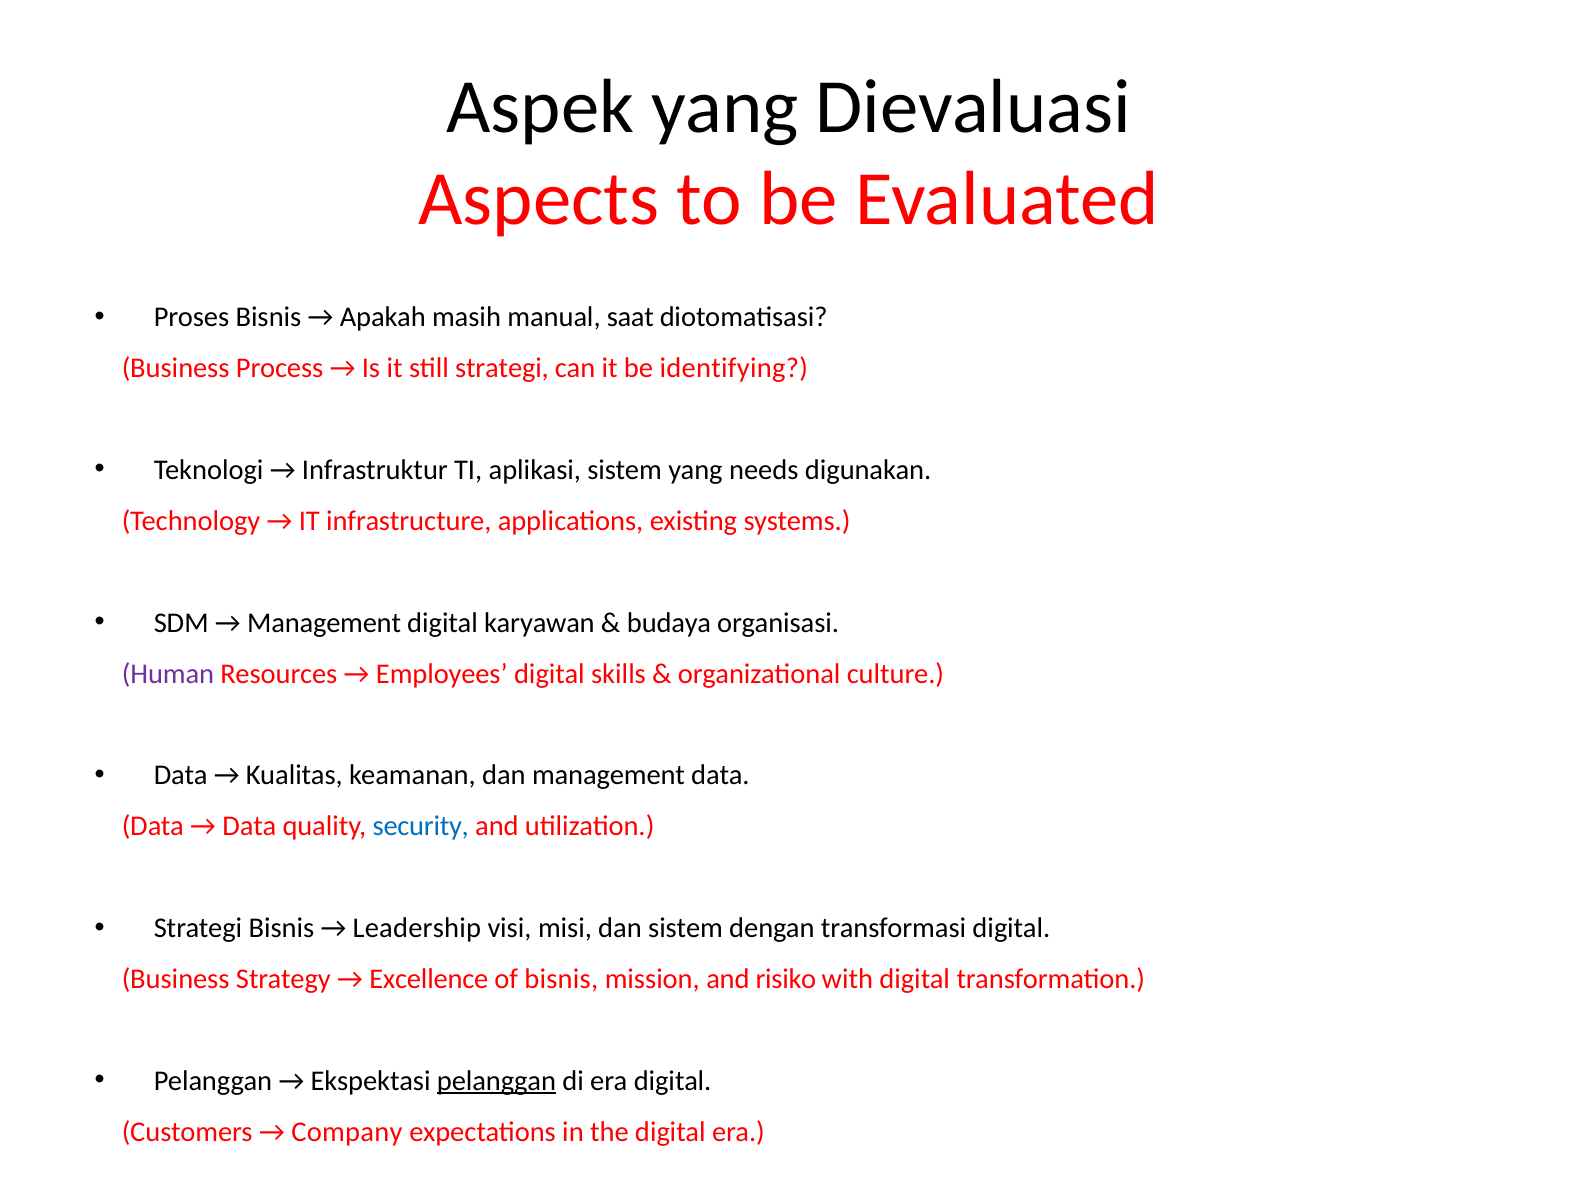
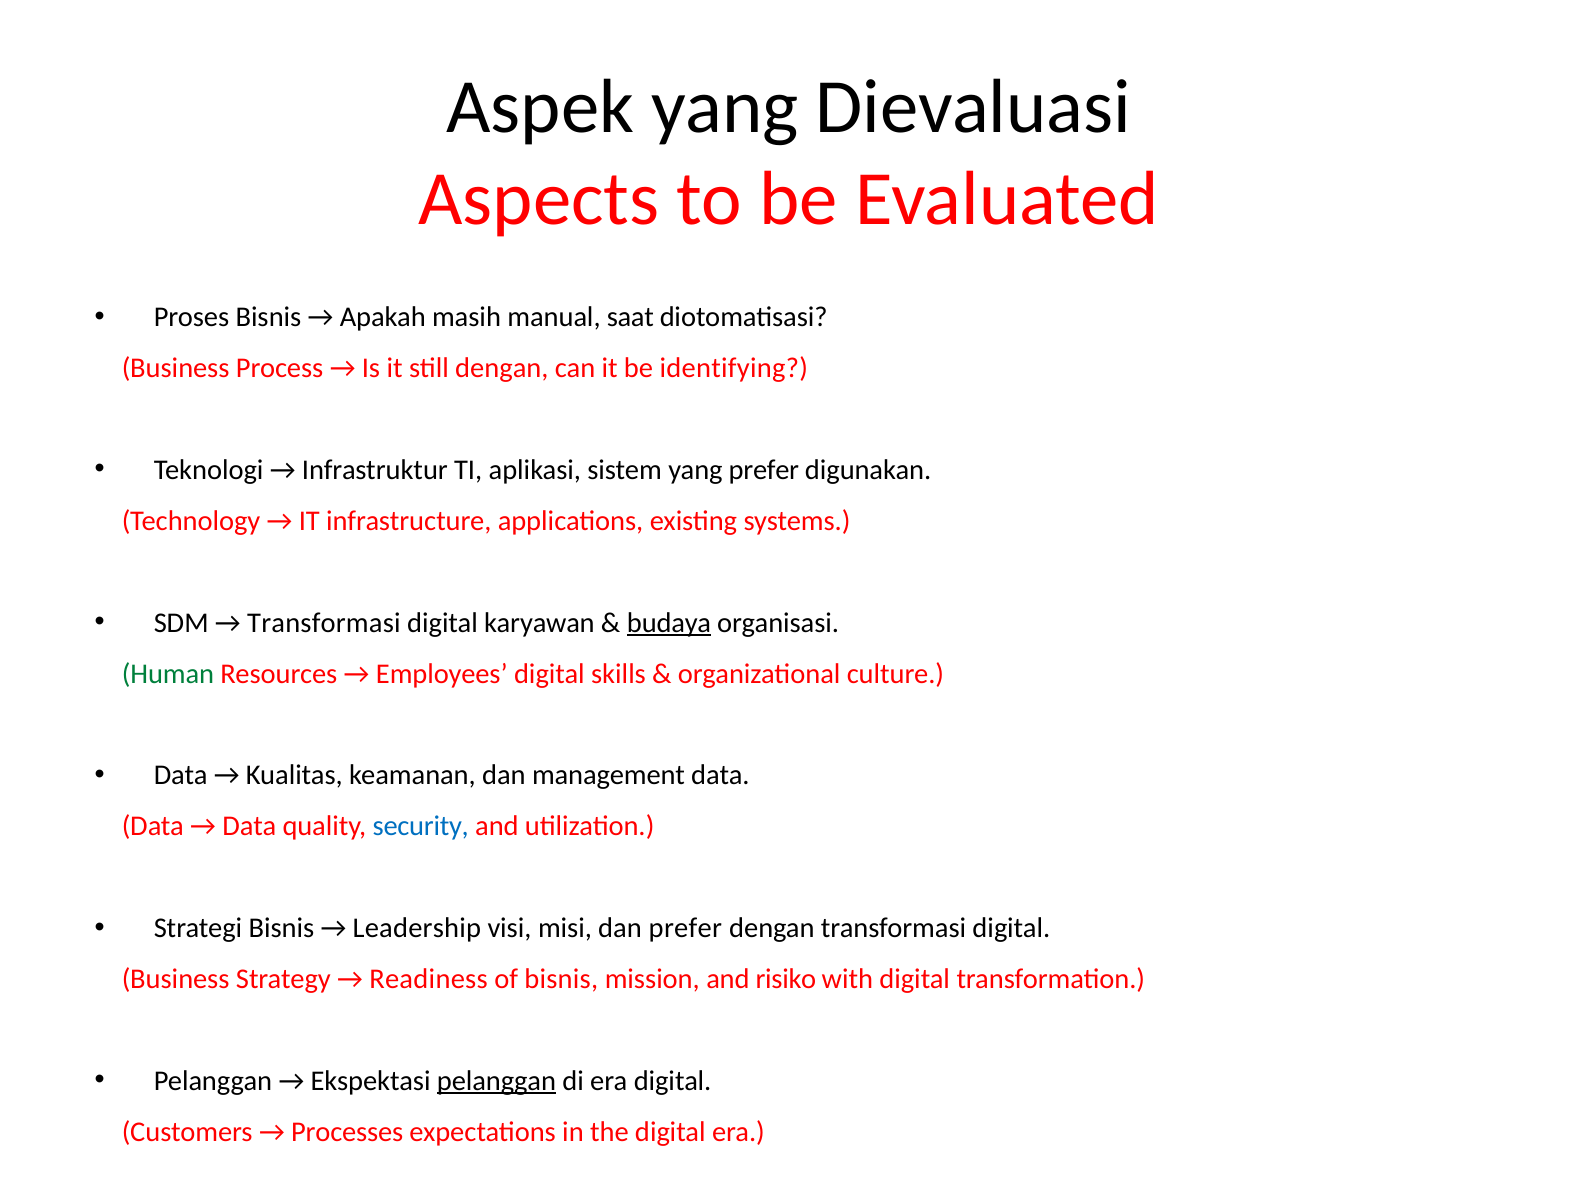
still strategi: strategi -> dengan (502, 368)
yang needs: needs -> prefer (764, 470)
Management: Management -> Transformasi (324, 623)
budaya underline: none -> present (669, 623)
Human colour: purple -> green (168, 673)
dan sistem: sistem -> prefer (685, 928)
Excellence: Excellence -> Readiness (429, 979)
Company: Company -> Processes (347, 1131)
